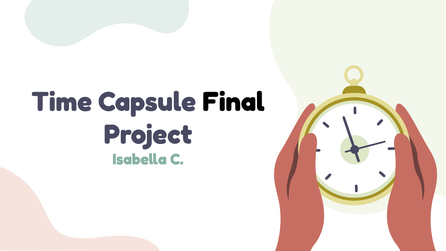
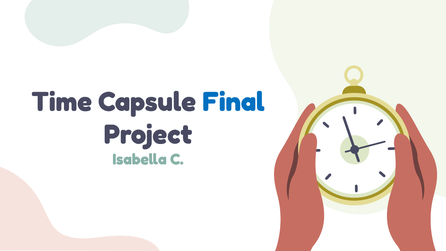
Final colour: black -> blue (233, 102)
